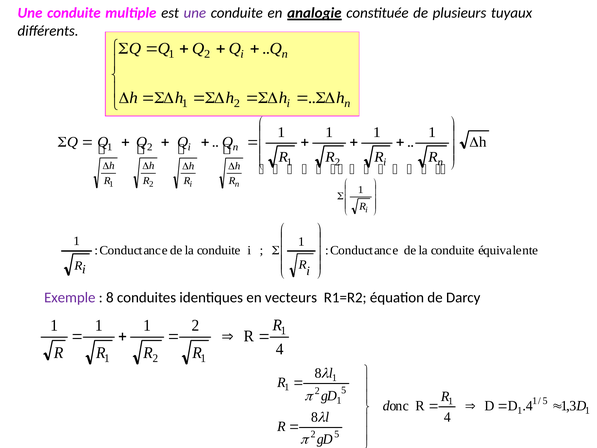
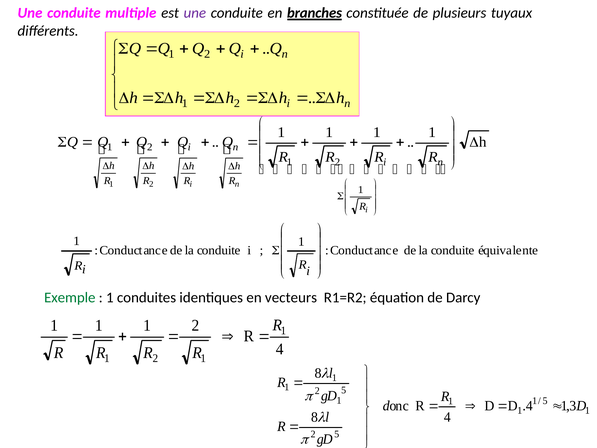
analogie: analogie -> branches (314, 13)
Exemple colour: purple -> green (70, 297)
8: 8 -> 1 (110, 297)
